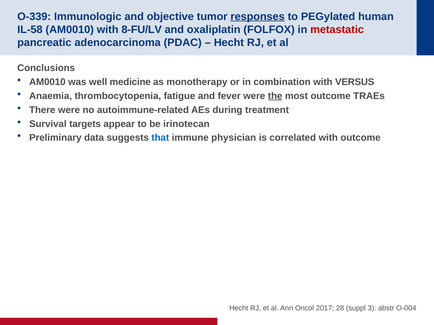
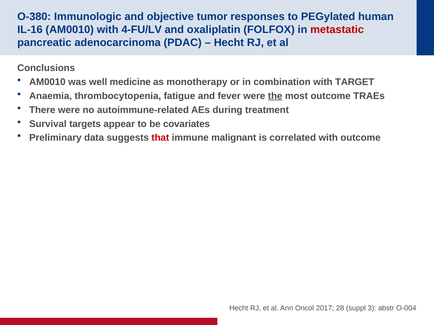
O-339: O-339 -> O-380 (34, 17)
responses underline: present -> none (258, 17)
IL-58: IL-58 -> IL-16 (30, 30)
8-FU/LV: 8-FU/LV -> 4-FU/LV (142, 30)
VERSUS: VERSUS -> TARGET (355, 82)
irinotecan: irinotecan -> covariates (186, 124)
that colour: blue -> red (160, 138)
physician: physician -> malignant (234, 138)
